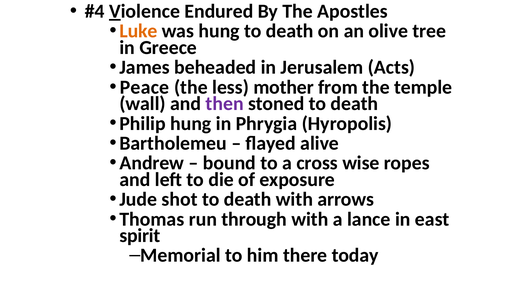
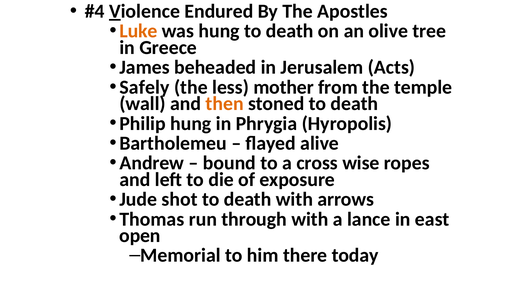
Peace: Peace -> Safely (145, 87)
then colour: purple -> orange (225, 104)
spirit: spirit -> open (140, 236)
